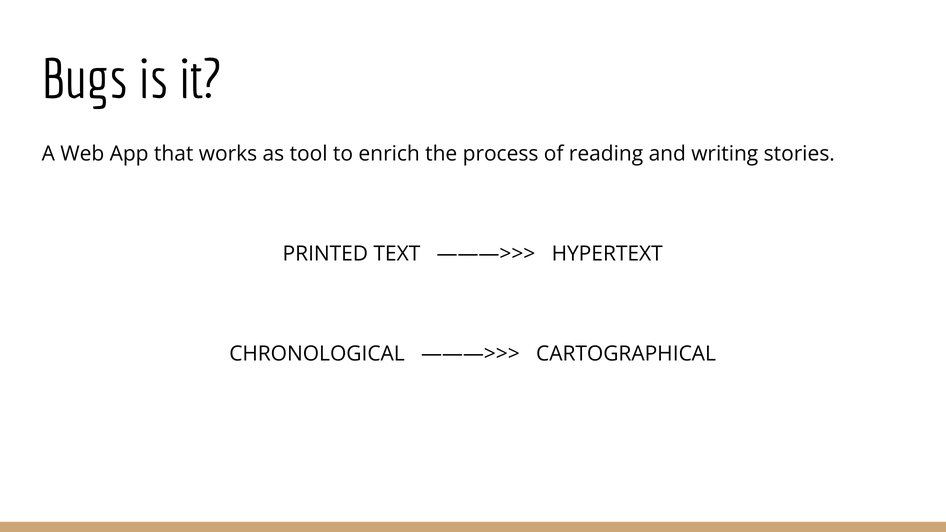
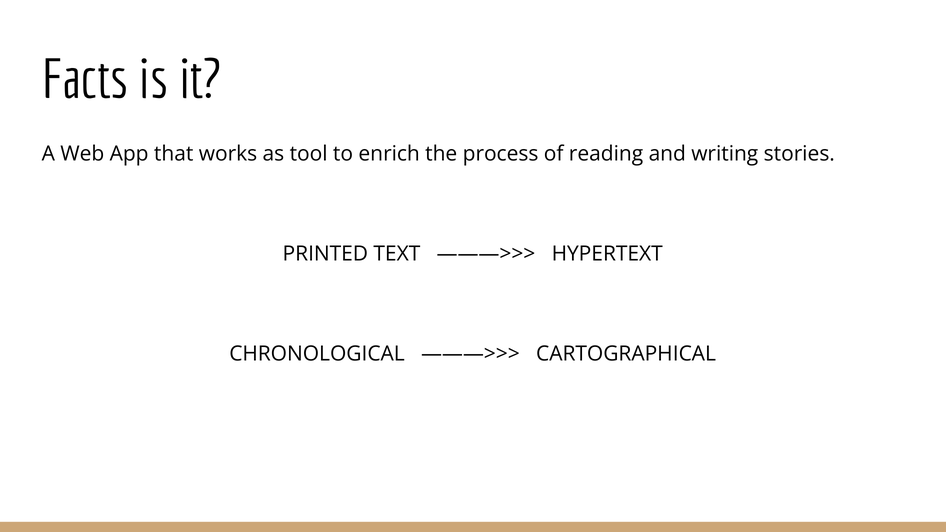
Bugs: Bugs -> Facts (85, 80)
